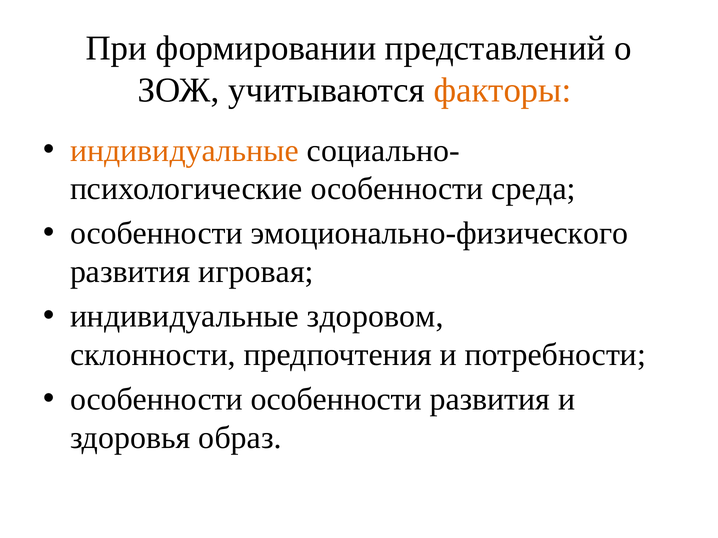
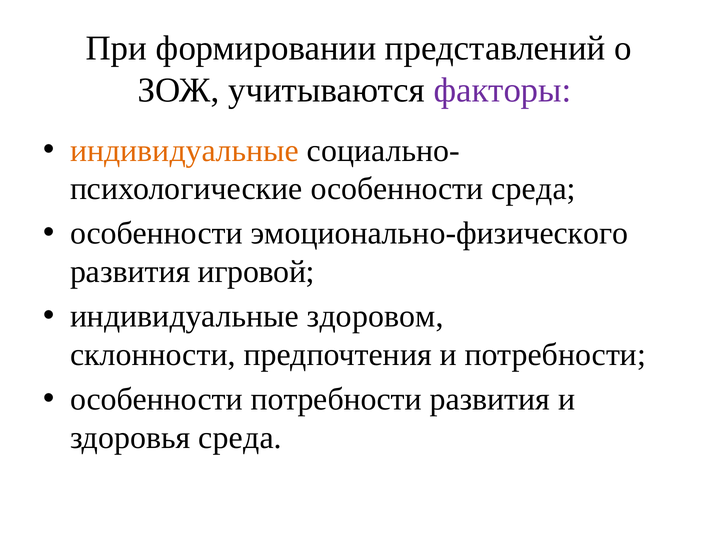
факторы colour: orange -> purple (502, 90)
игровая: игровая -> игровой (256, 272)
особенности особенности: особенности -> потребности (336, 400)
здоровья образ: образ -> среда (240, 438)
